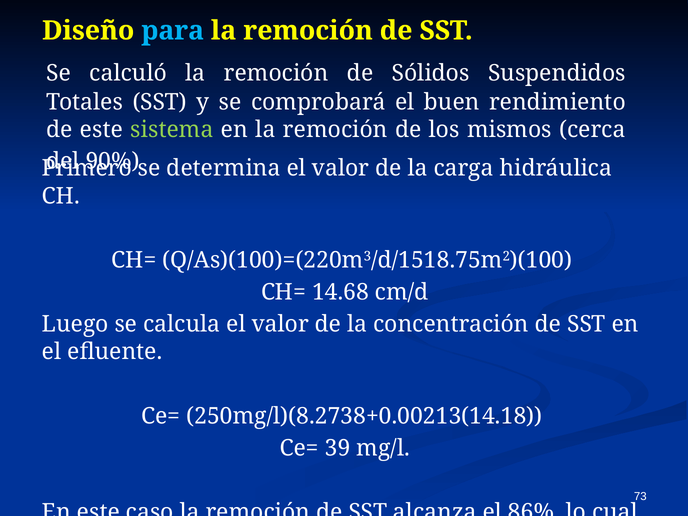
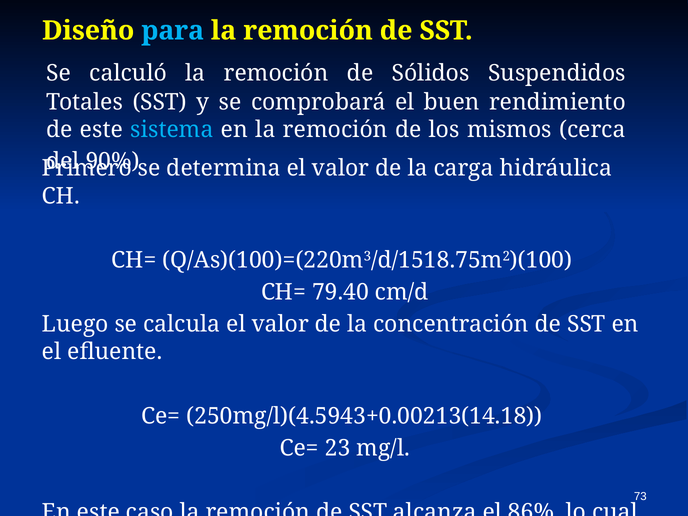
sistema colour: light green -> light blue (172, 130)
14.68: 14.68 -> 79.40 (340, 292)
250mg/l)(8.2738+0.00213(14.18: 250mg/l)(8.2738+0.00213(14.18 -> 250mg/l)(4.5943+0.00213(14.18 (364, 416)
39: 39 -> 23 (338, 448)
